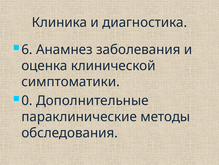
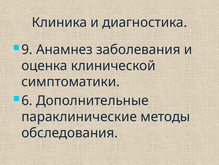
6: 6 -> 9 (27, 49)
0: 0 -> 6 (27, 100)
